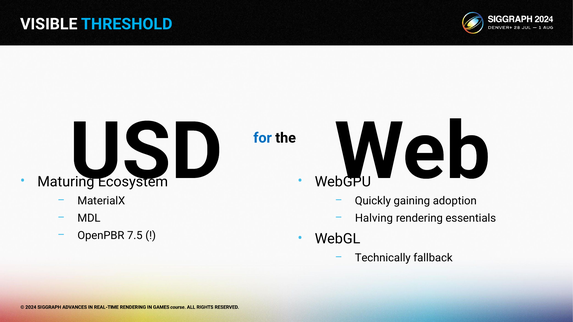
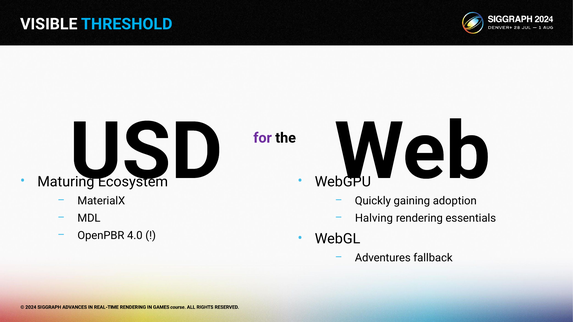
for colour: blue -> purple (263, 138)
7.5: 7.5 -> 4.0 (135, 236)
Technically: Technically -> Adventures (383, 258)
